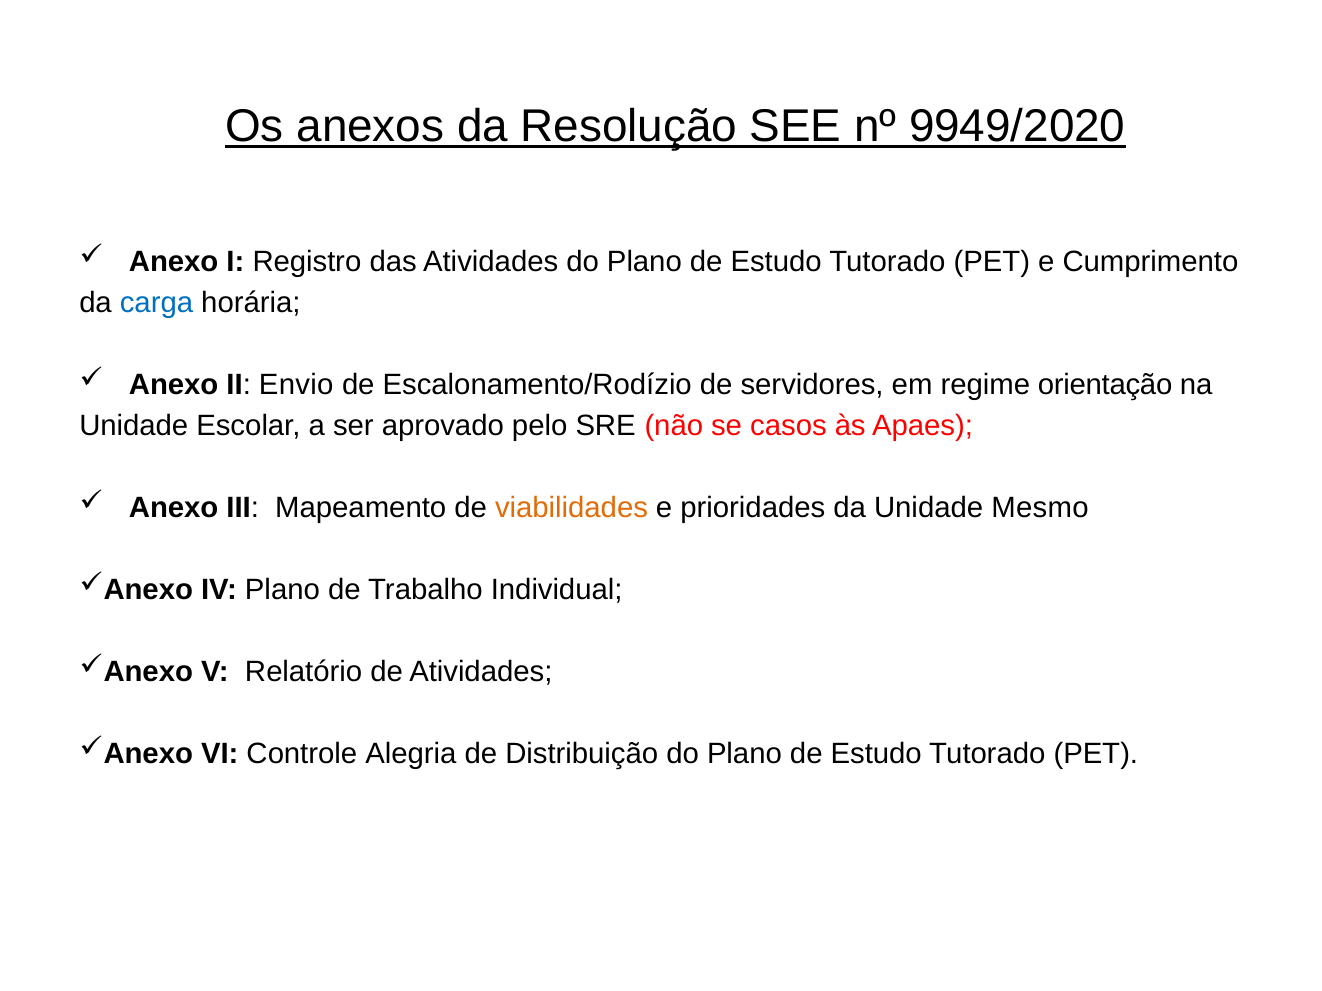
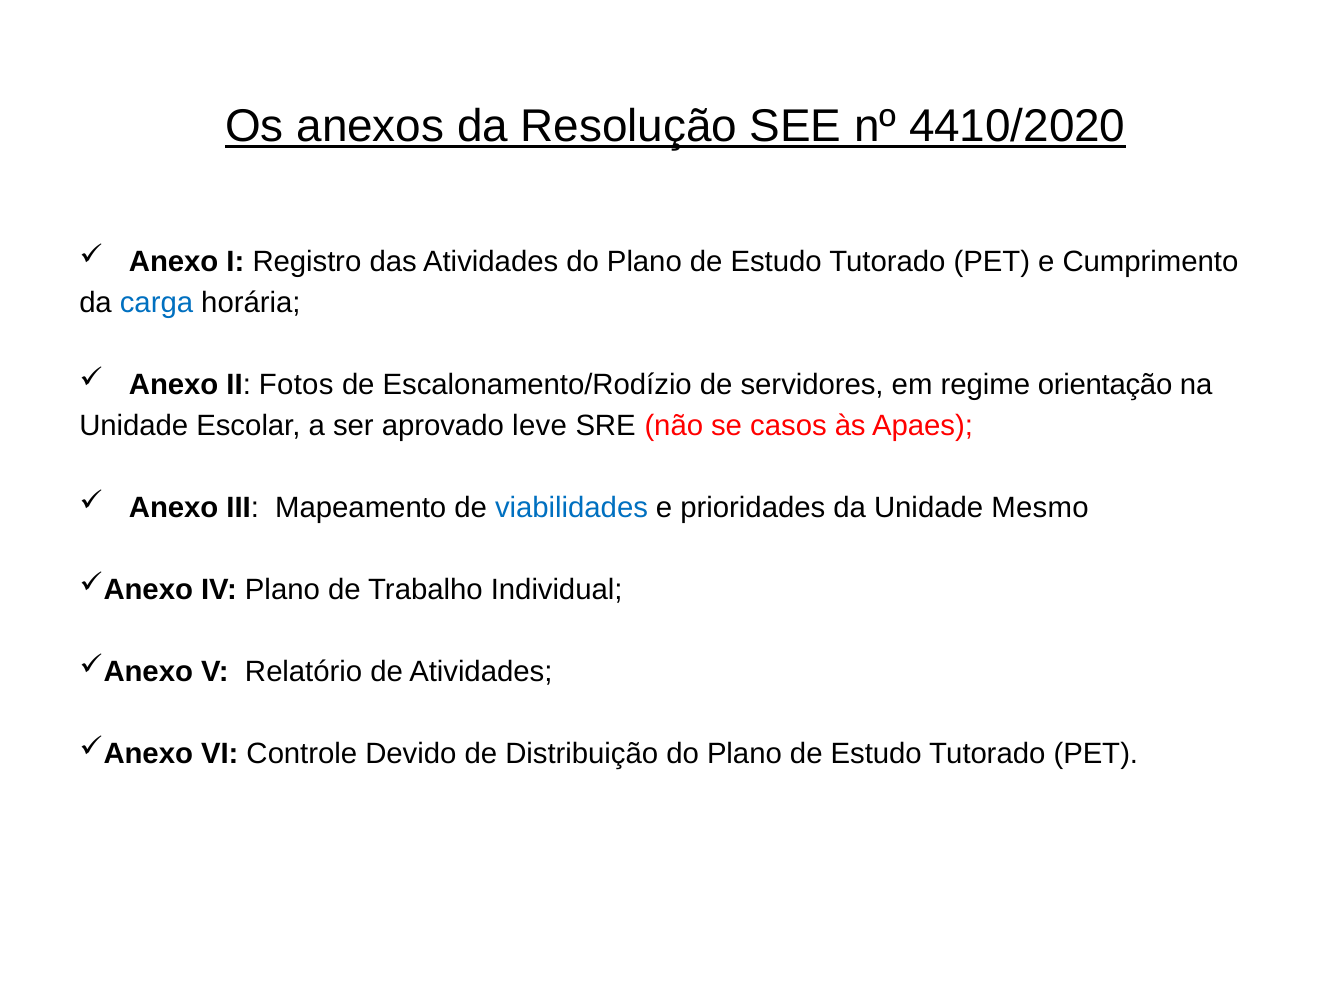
9949/2020: 9949/2020 -> 4410/2020 (1017, 127)
Envio: Envio -> Fotos (296, 385)
pelo: pelo -> leve (540, 426)
viabilidades colour: orange -> blue (572, 508)
Alegria: Alegria -> Devido (411, 754)
